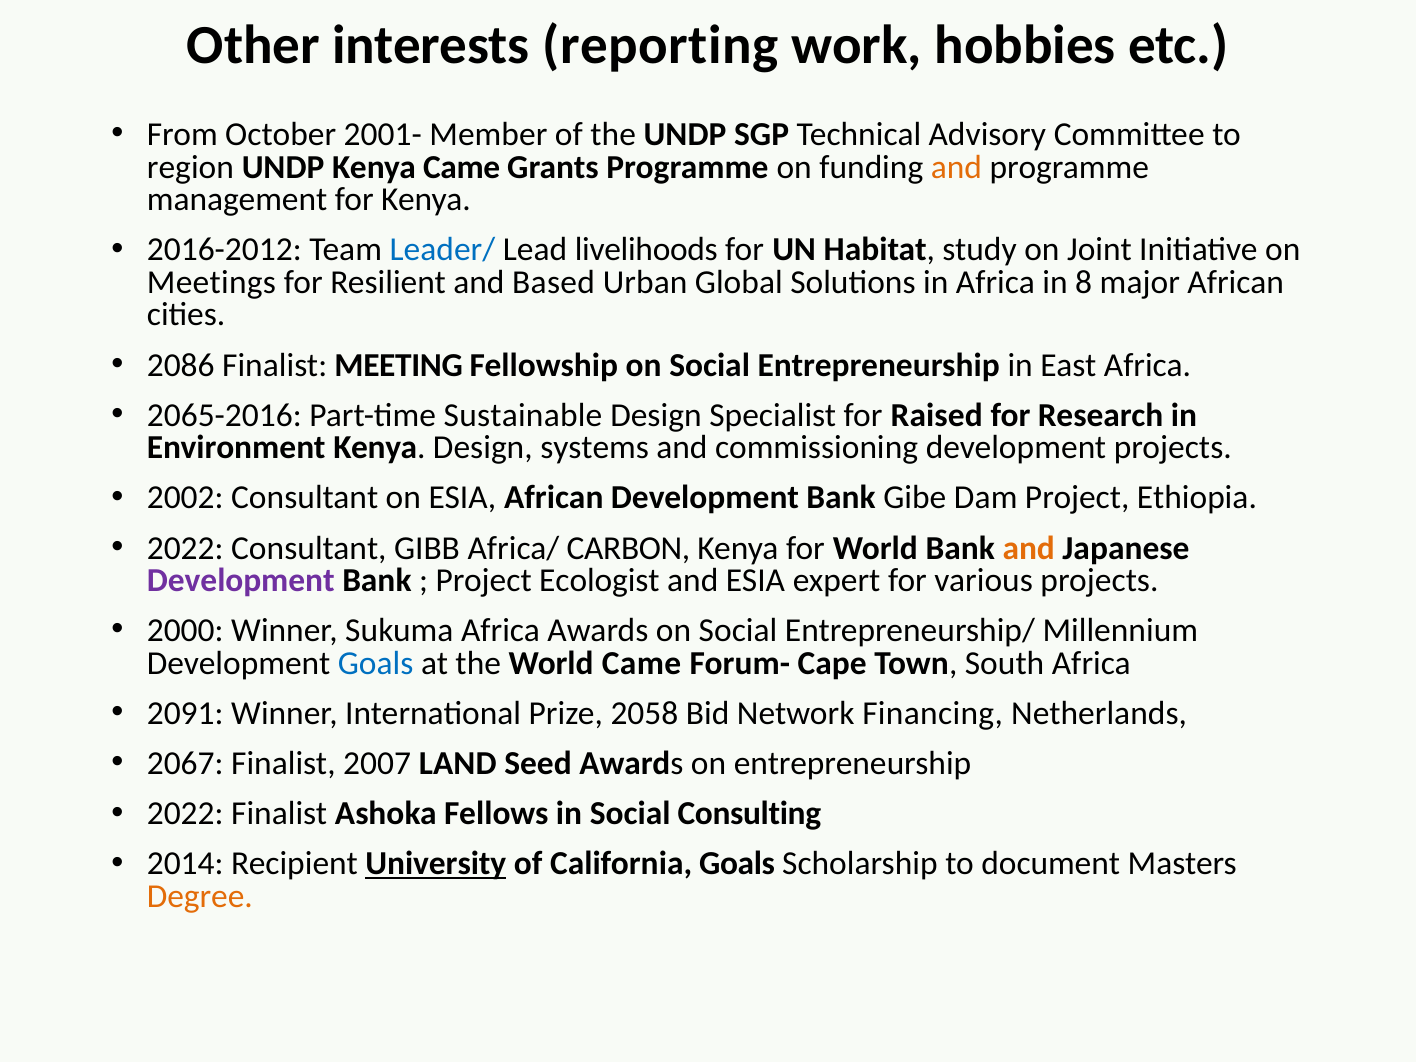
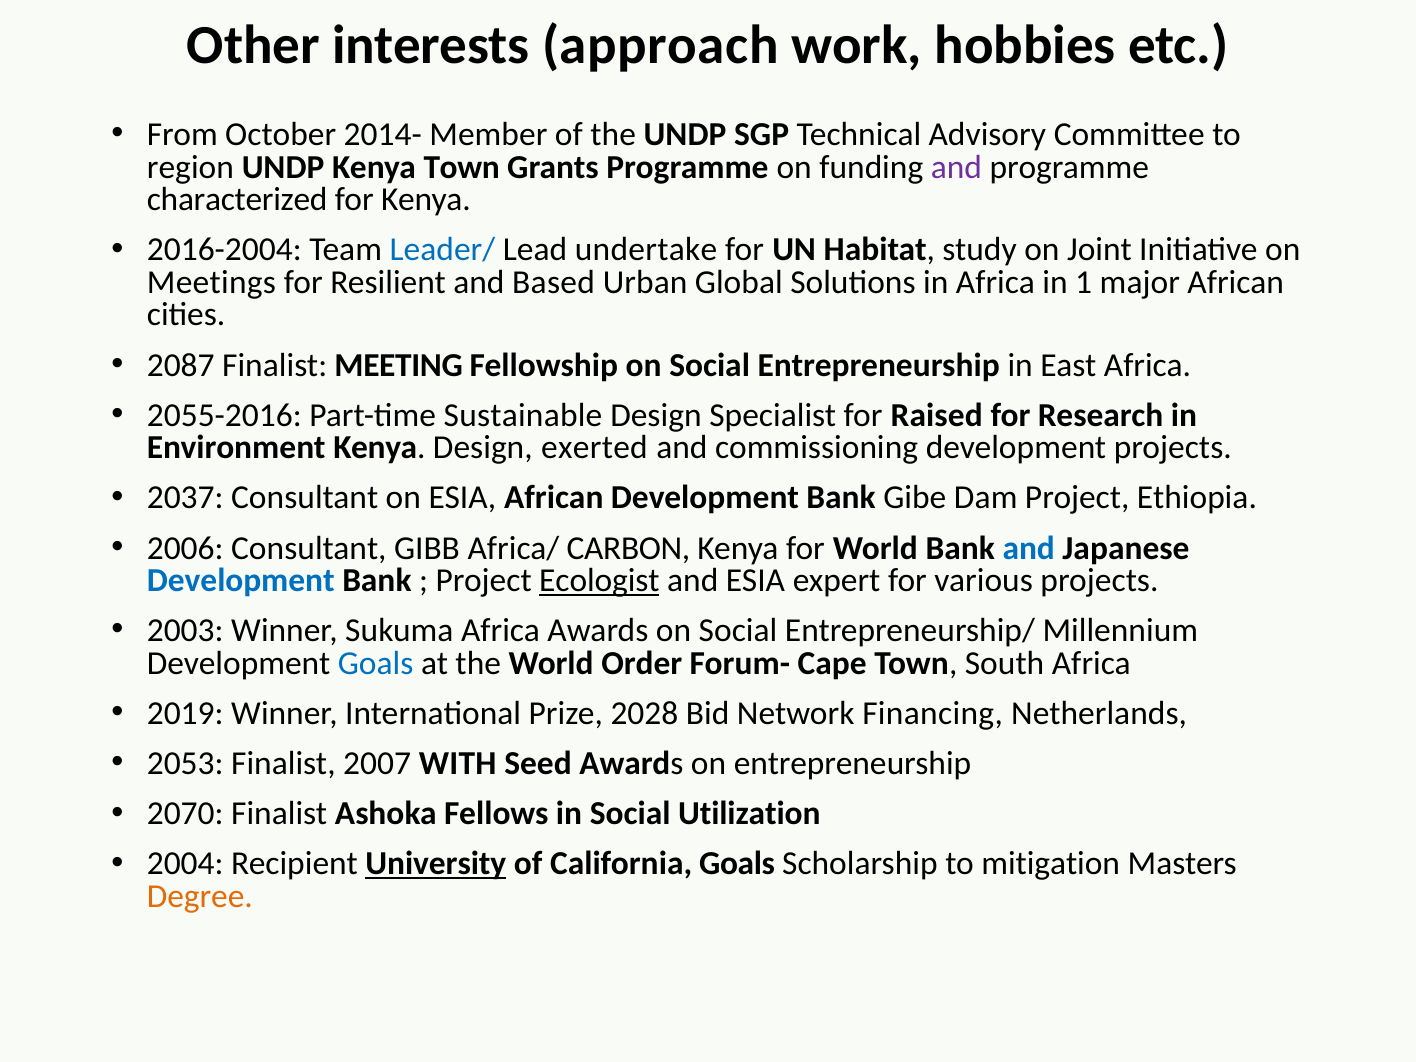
reporting: reporting -> approach (660, 46)
2001-: 2001- -> 2014- (383, 135)
Kenya Came: Came -> Town (462, 167)
and colour: orange -> purple (956, 167)
management: management -> characterized (237, 200)
2016-2012: 2016-2012 -> 2016-2004 (224, 250)
livelihoods: livelihoods -> undertake (646, 250)
8: 8 -> 1 (1084, 282)
2086: 2086 -> 2087 (181, 365)
2065-2016: 2065-2016 -> 2055-2016 (224, 415)
systems: systems -> exerted (594, 448)
2002: 2002 -> 2037 (185, 498)
2022: 2022 -> 2006 (185, 548)
and colour: orange -> blue (1029, 548)
Development colour: purple -> blue (241, 581)
Ecologist underline: none -> present (599, 581)
2000: 2000 -> 2003 (185, 631)
World Came: Came -> Order (642, 663)
2091: 2091 -> 2019 (185, 713)
2058: 2058 -> 2028 (644, 713)
2067: 2067 -> 2053 (185, 764)
LAND: LAND -> WITH (458, 764)
2022: 2022 -> 2070 (185, 814)
Consulting: Consulting -> Utilization (749, 814)
2014: 2014 -> 2004 (185, 864)
document: document -> mitigation (1051, 864)
